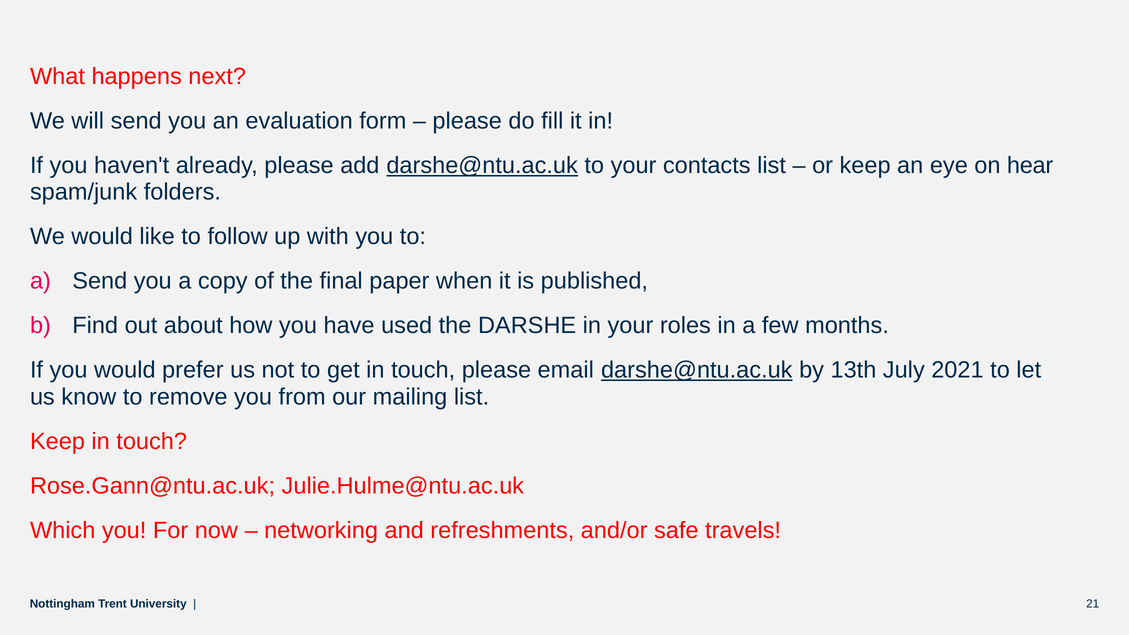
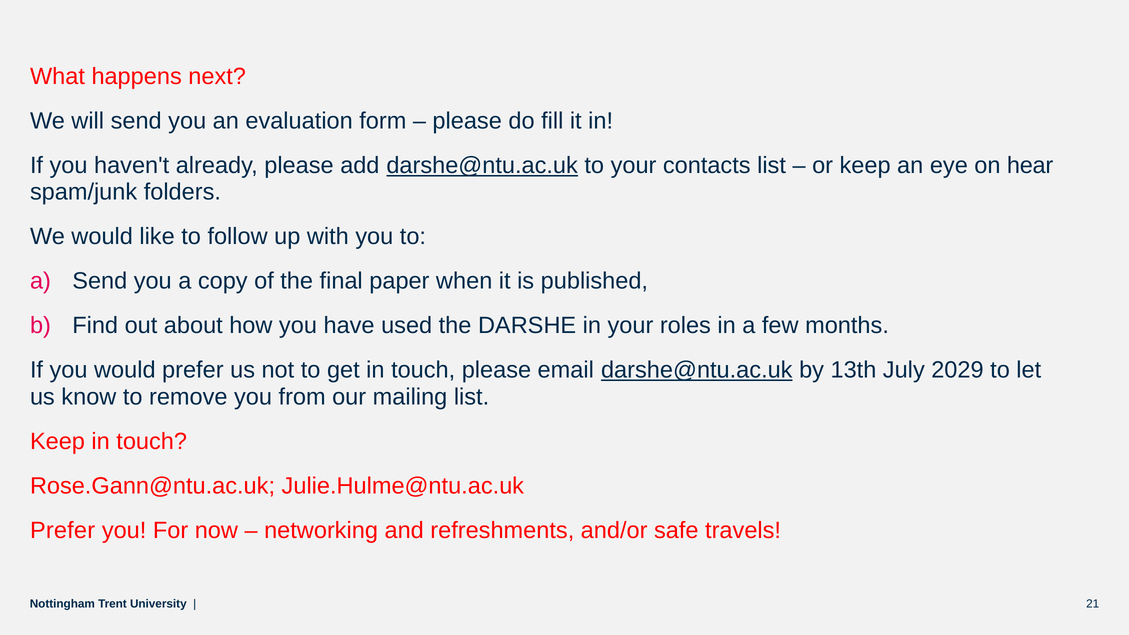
2021: 2021 -> 2029 (957, 370)
Which: Which -> Prefer (63, 530)
